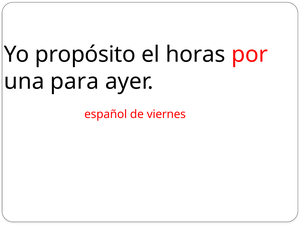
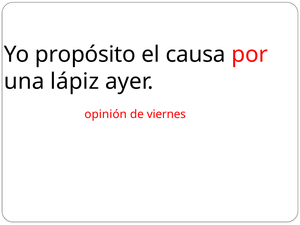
horas: horas -> causa (196, 54)
para: para -> lápiz (75, 81)
español: español -> opinión (106, 114)
